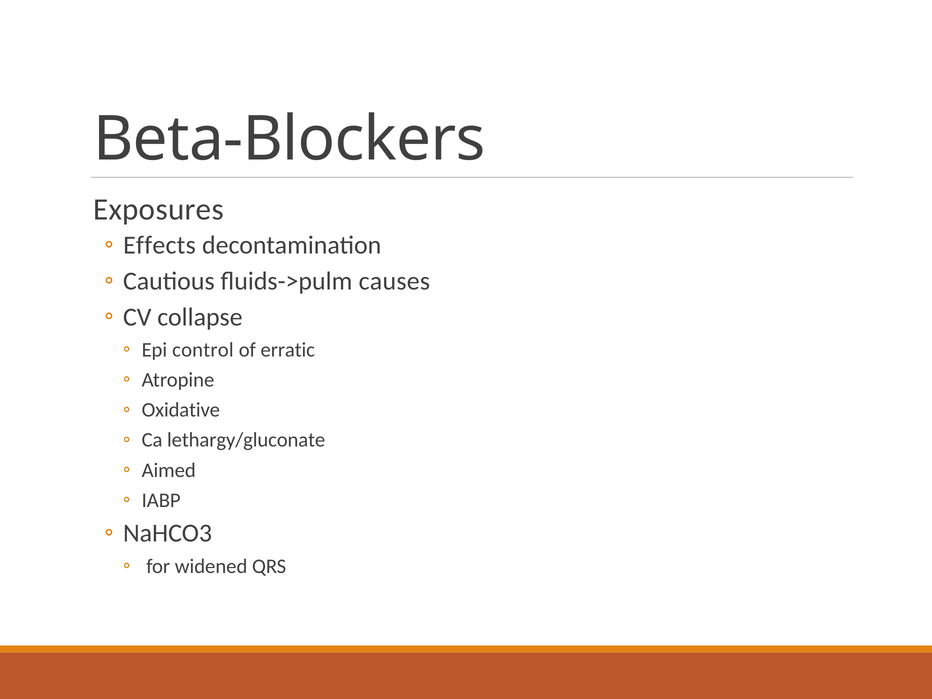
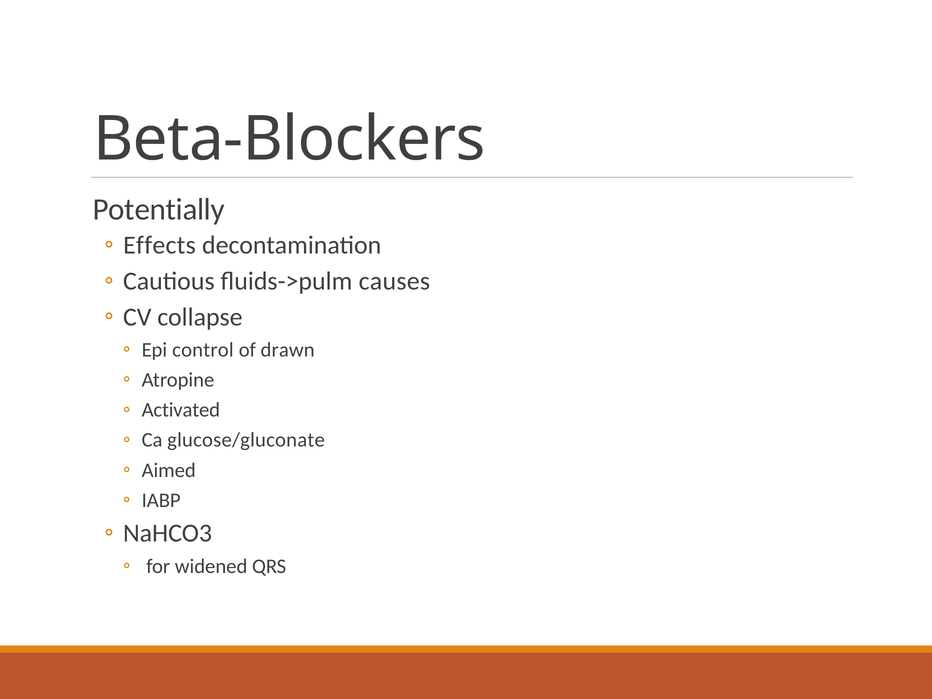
Exposures: Exposures -> Potentially (159, 209)
erratic: erratic -> drawn (288, 350)
Oxidative: Oxidative -> Activated (181, 410)
lethargy/gluconate: lethargy/gluconate -> glucose/gluconate (246, 440)
